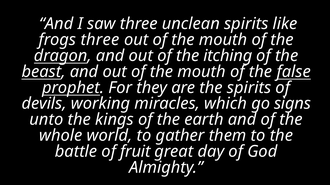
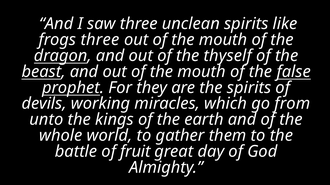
itching: itching -> thyself (228, 56)
signs: signs -> from (292, 104)
